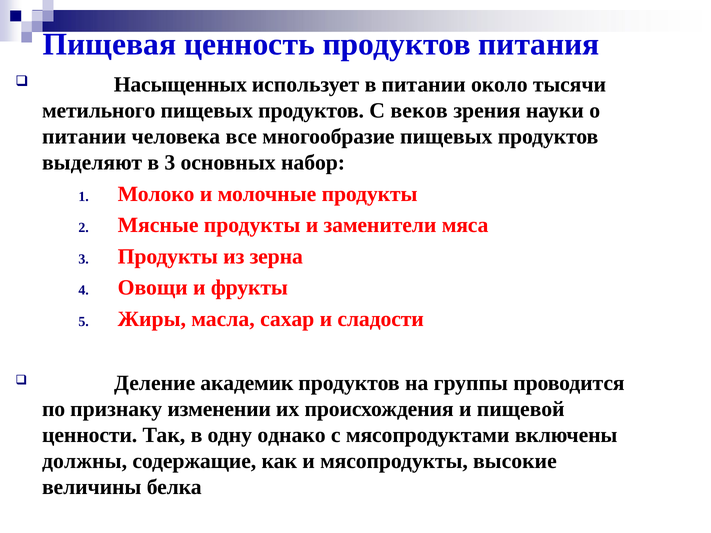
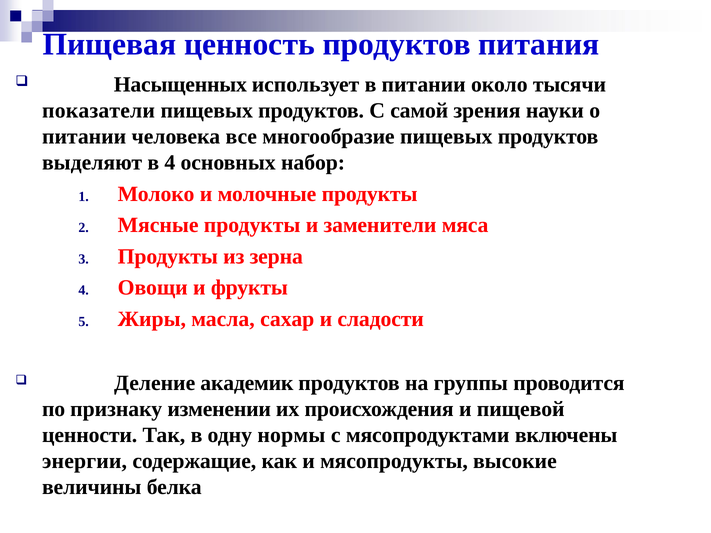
метильного: метильного -> показатели (99, 111)
веков: веков -> самой (419, 111)
в 3: 3 -> 4 (170, 163)
однако: однако -> нормы (291, 435)
должны: должны -> энергии (85, 461)
